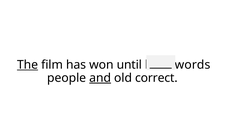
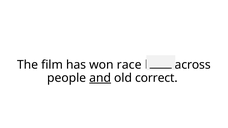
The underline: present -> none (28, 65)
until: until -> race (129, 65)
words: words -> across (193, 65)
